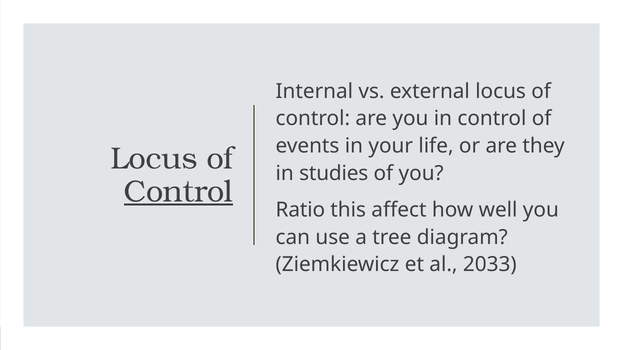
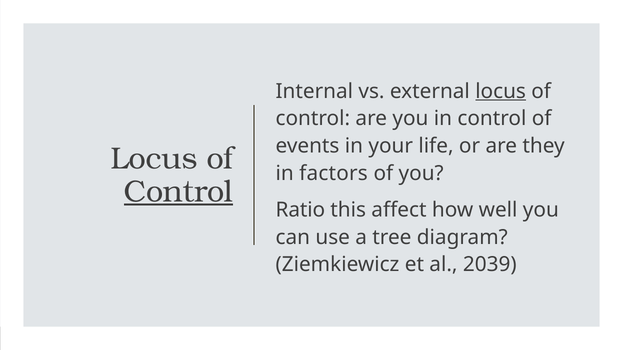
locus underline: none -> present (501, 91)
studies: studies -> factors (334, 174)
2033: 2033 -> 2039 (490, 265)
